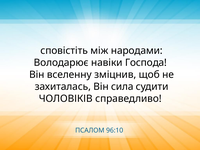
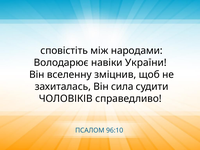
Господа: Господа -> України (146, 63)
